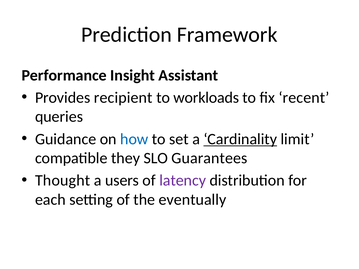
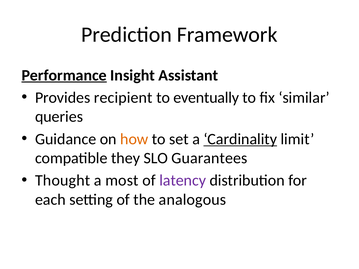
Performance underline: none -> present (64, 75)
workloads: workloads -> eventually (206, 98)
recent: recent -> similar (304, 98)
how colour: blue -> orange (134, 139)
users: users -> most (122, 181)
eventually: eventually -> analogous (192, 200)
